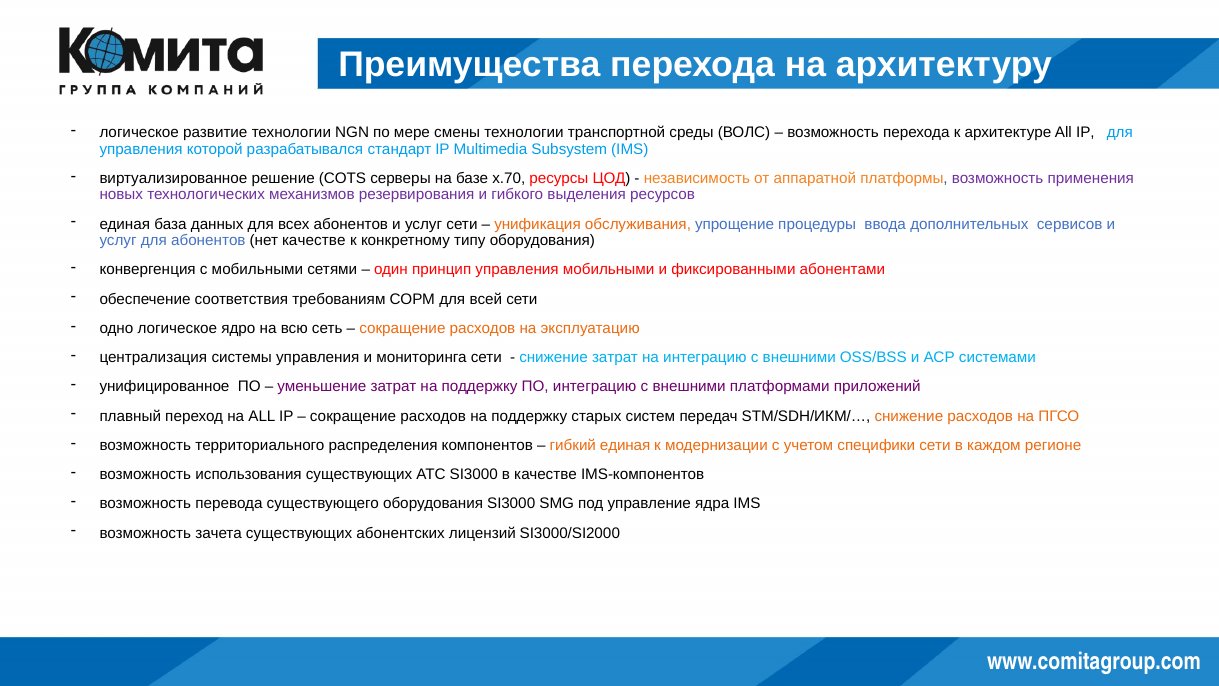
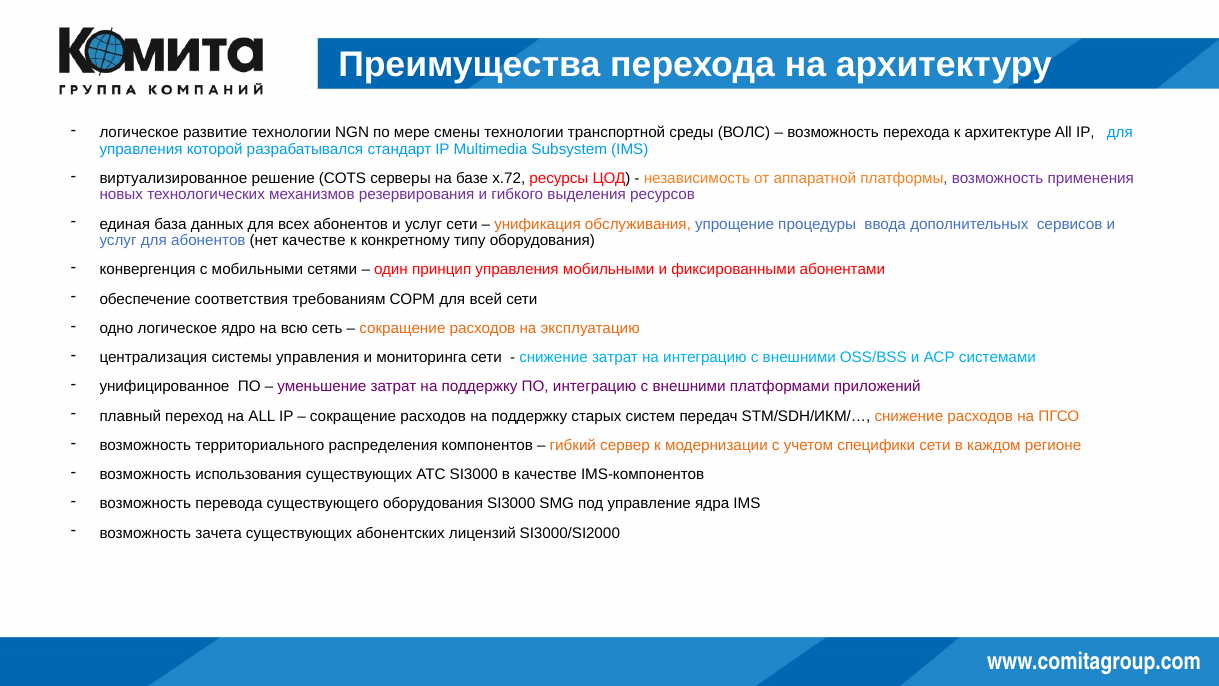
х.70: х.70 -> х.72 (509, 178)
гибкий единая: единая -> сервер (625, 445)
